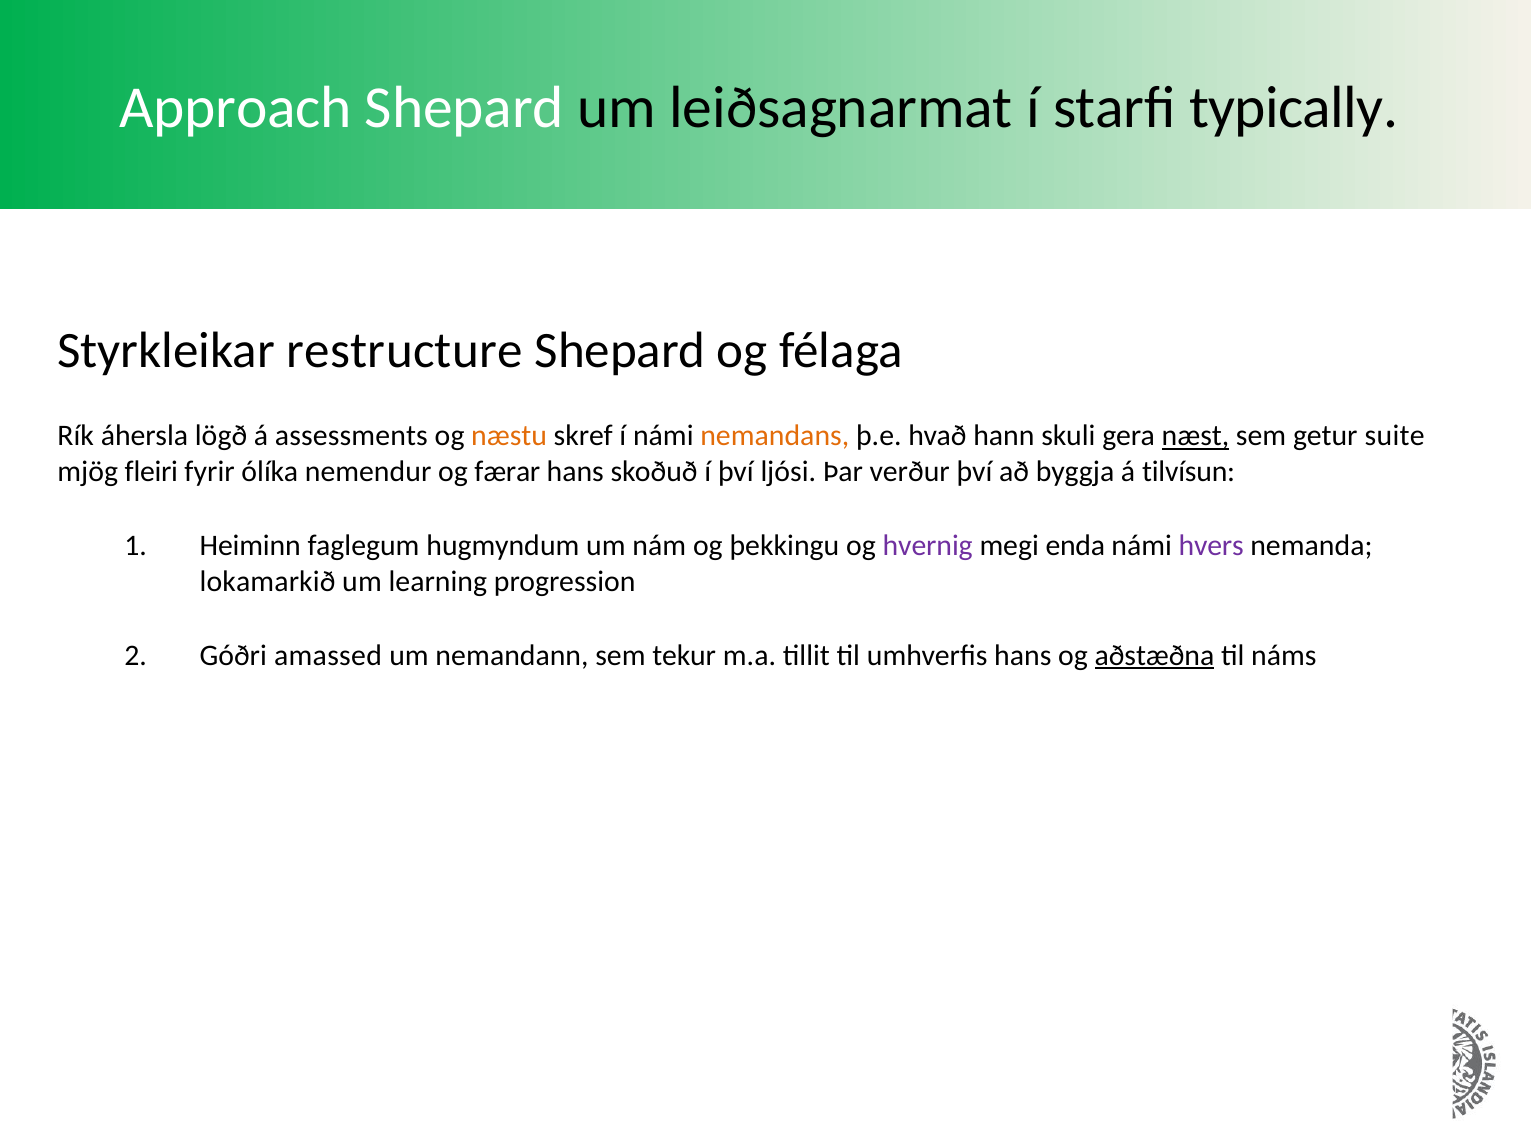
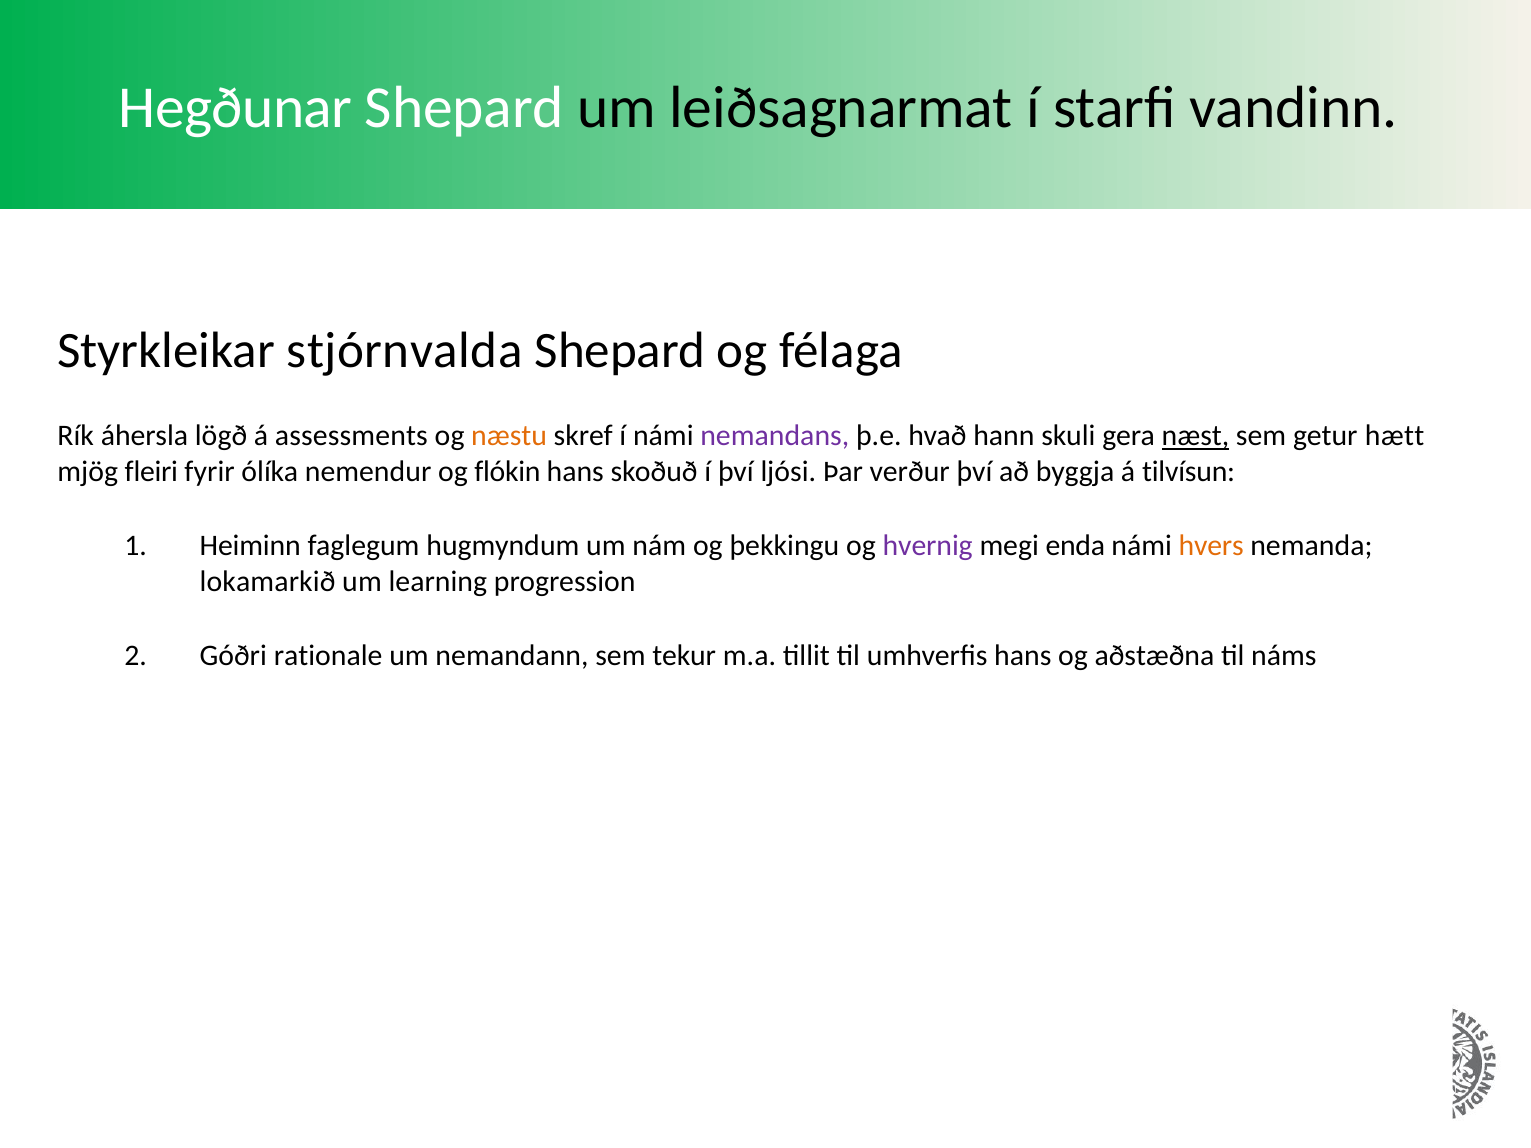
Approach: Approach -> Hegðunar (236, 108)
typically: typically -> vandinn (1293, 108)
restructure: restructure -> stjórnvalda (405, 351)
nemandans colour: orange -> purple (775, 436)
suite: suite -> hætt (1395, 436)
færar: færar -> flókin (507, 472)
hvers colour: purple -> orange (1211, 546)
amassed: amassed -> rationale (328, 656)
aðstæðna underline: present -> none (1154, 656)
